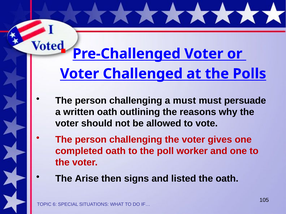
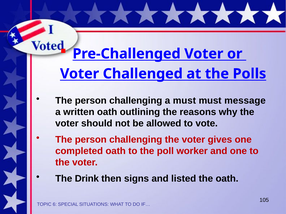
persuade: persuade -> message (245, 101)
Arise: Arise -> Drink (87, 179)
